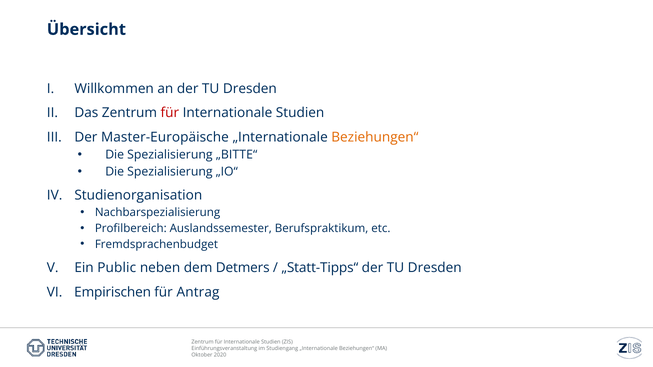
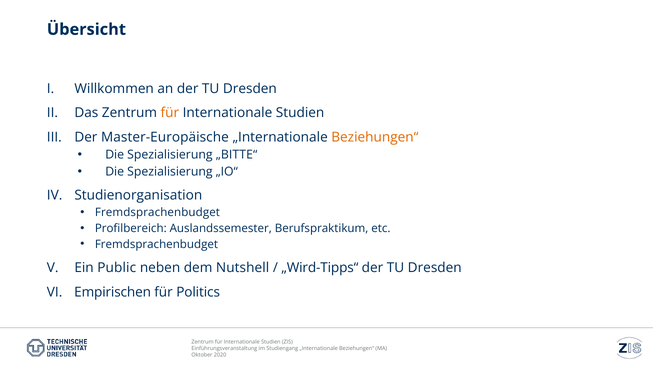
für colour: red -> orange (170, 113)
Nachbarspezialisierung: Nachbarspezialisierung -> Fremdsprachenbudget (157, 213)
Detmers: Detmers -> Nutshell (243, 268)
„Statt-Tipps“: „Statt-Tipps“ -> „Wird-Tipps“ (320, 268)
Antrag: Antrag -> Politics (198, 292)
